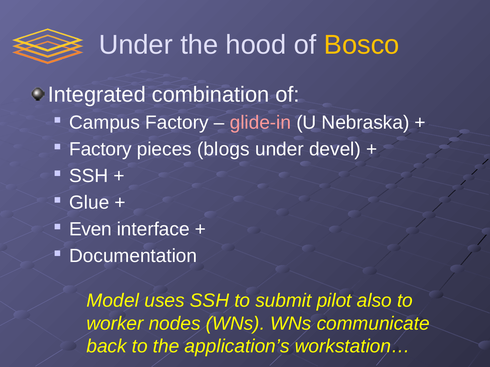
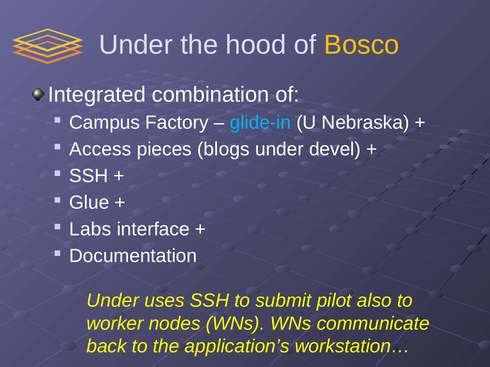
glide-in colour: pink -> light blue (260, 123)
Factory: Factory -> Access (100, 149)
Even: Even -> Labs (90, 230)
Model: Model -> Under (113, 301)
